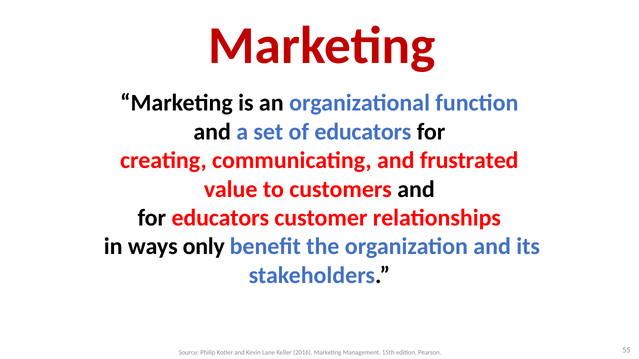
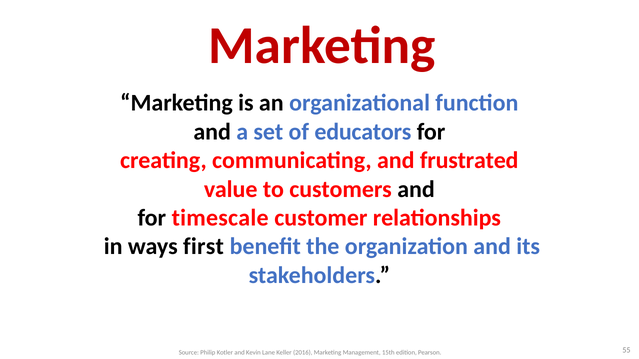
for educators: educators -> timescale (220, 218)
only: only -> first (203, 247)
